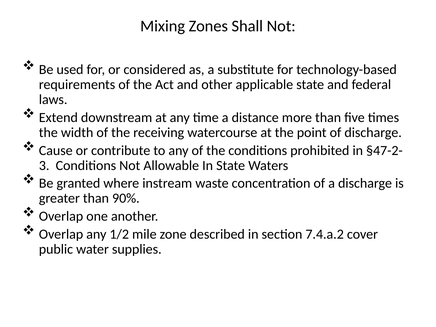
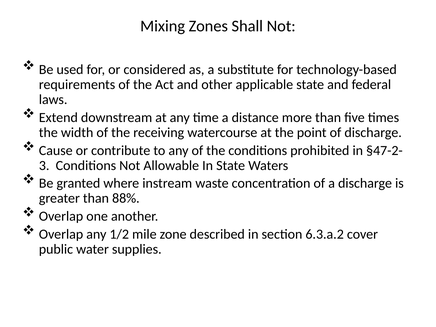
90%: 90% -> 88% (126, 198)
7.4.a.2: 7.4.a.2 -> 6.3.a.2 (325, 234)
